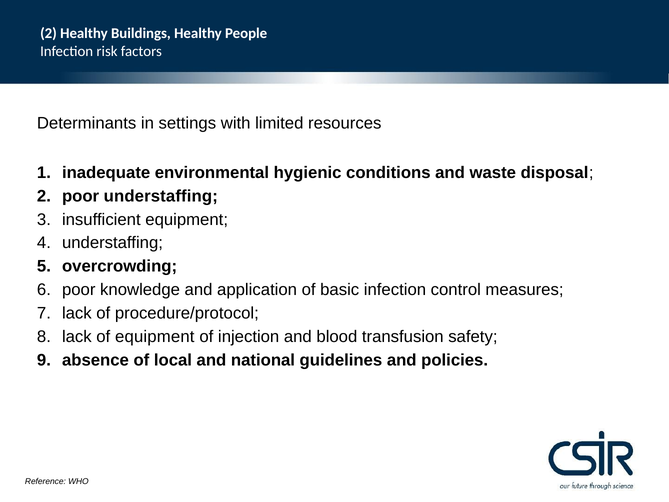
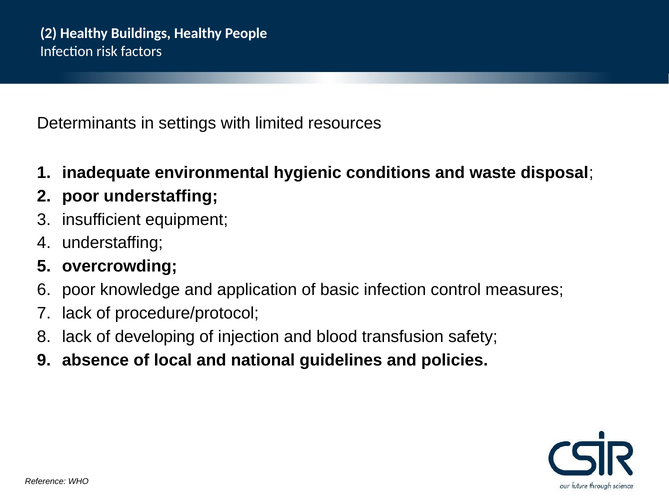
of equipment: equipment -> developing (155, 337)
